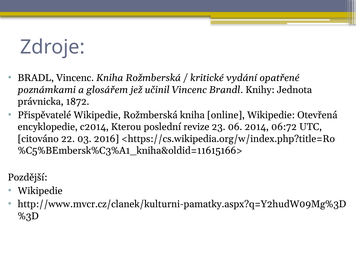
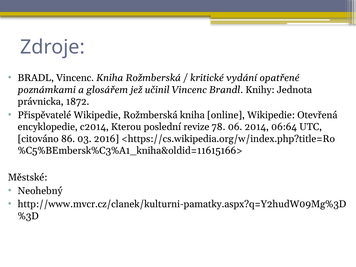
23: 23 -> 78 (219, 127)
06:72: 06:72 -> 06:64 (284, 127)
22: 22 -> 86 (68, 139)
Pozdější: Pozdější -> Městské (28, 177)
Wikipedie: Wikipedie -> Neohebný (40, 191)
